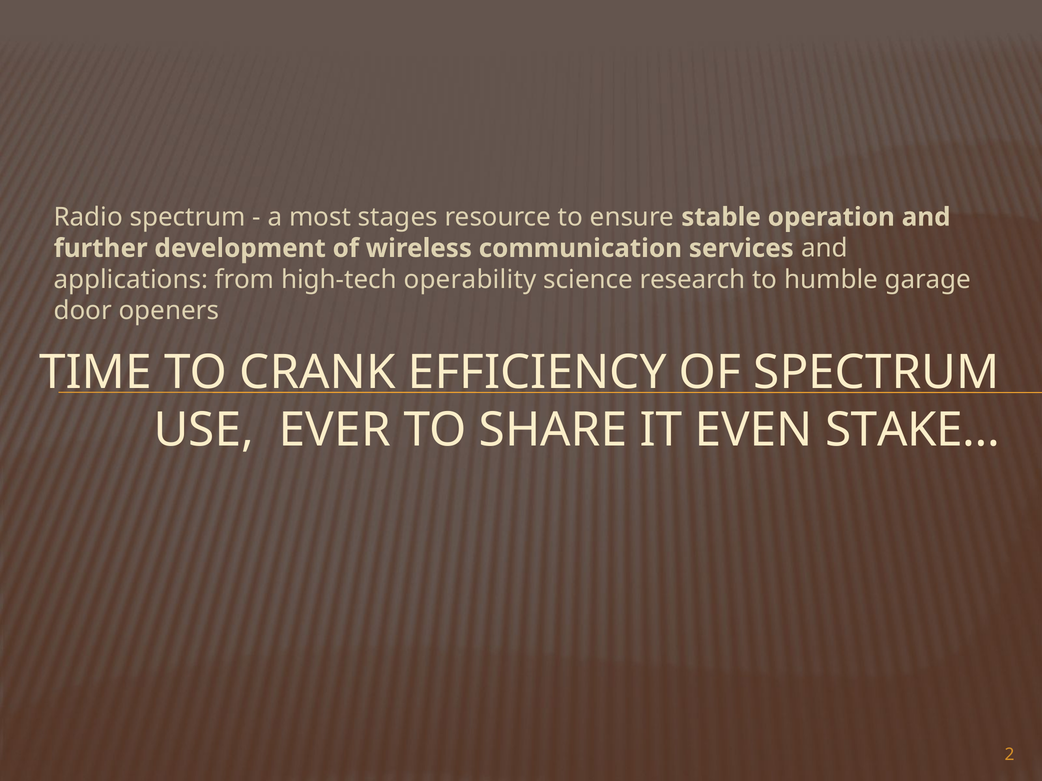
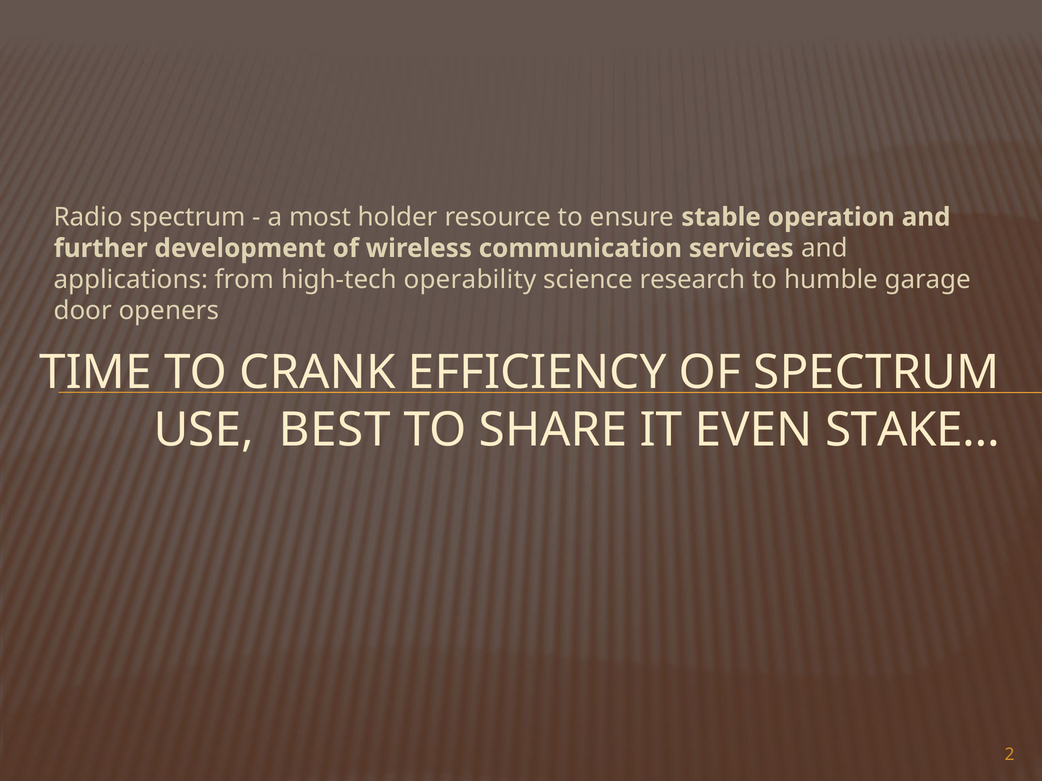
stages: stages -> holder (398, 217)
EVER: EVER -> BEST (335, 430)
